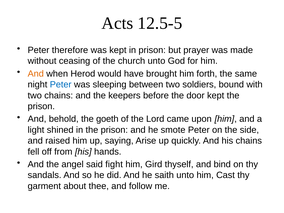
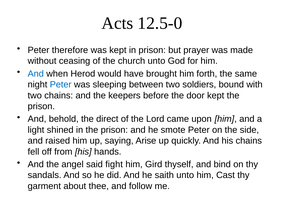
12.5-5: 12.5-5 -> 12.5-0 (160, 23)
And colour: orange -> blue (36, 74)
goeth: goeth -> direct (107, 119)
